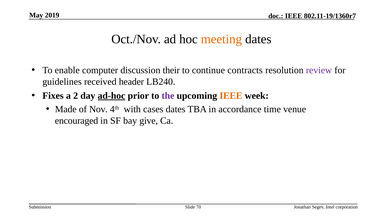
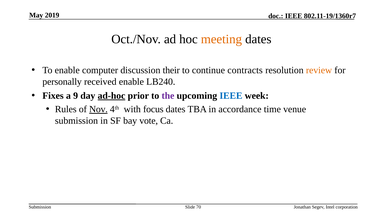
review colour: purple -> orange (319, 70)
guidelines: guidelines -> personally (62, 82)
received header: header -> enable (131, 82)
2: 2 -> 9 (76, 95)
IEEE colour: orange -> blue (231, 95)
Made: Made -> Rules (66, 109)
Nov underline: none -> present (98, 109)
cases: cases -> focus (153, 109)
encouraged: encouraged -> submission (76, 120)
give: give -> vote (149, 120)
